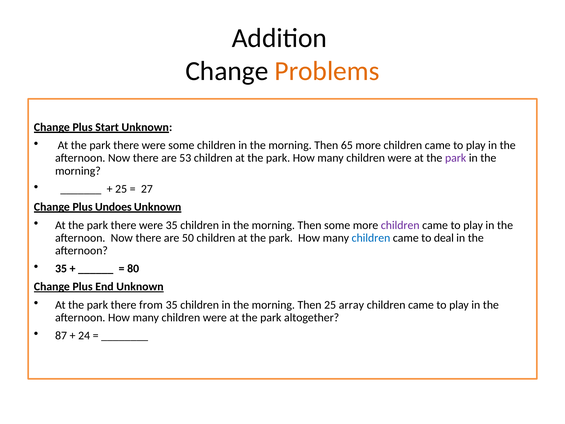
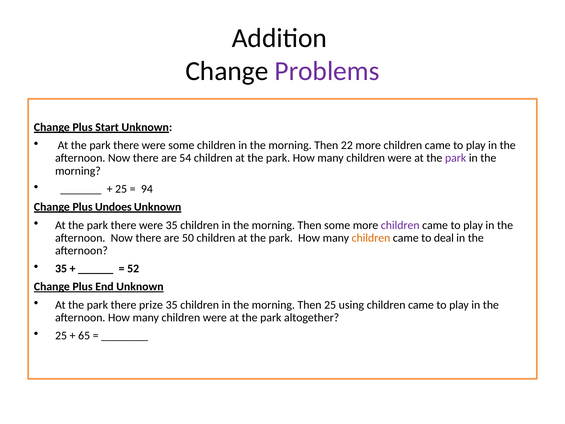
Problems colour: orange -> purple (327, 71)
65: 65 -> 22 (347, 145)
53: 53 -> 54 (185, 158)
27: 27 -> 94 (147, 189)
children colour: blue -> orange (371, 238)
80: 80 -> 52 (133, 269)
from: from -> prize (151, 305)
array: array -> using (351, 305)
87: 87 -> 25 (61, 335)
24: 24 -> 65 (84, 335)
